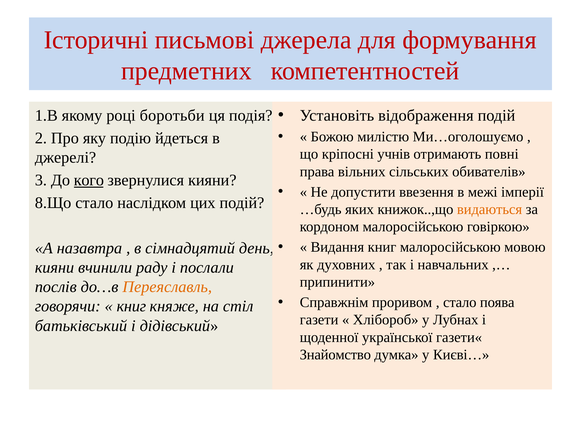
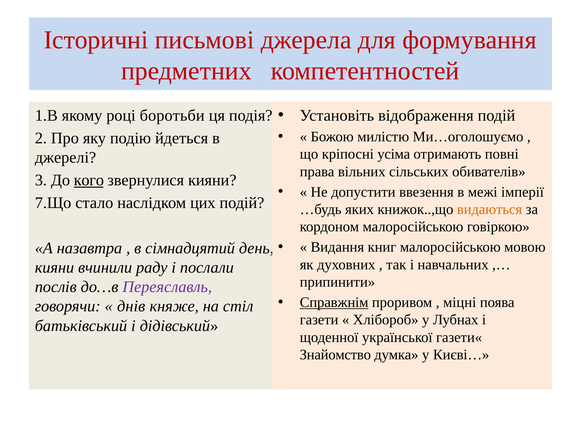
учнів: учнів -> усіма (394, 154)
8.Що: 8.Що -> 7.Що (53, 203)
Переяславль colour: orange -> purple (167, 287)
Справжнім underline: none -> present (334, 302)
стало: стало -> міцні (460, 302)
книг: книг -> днів (131, 306)
